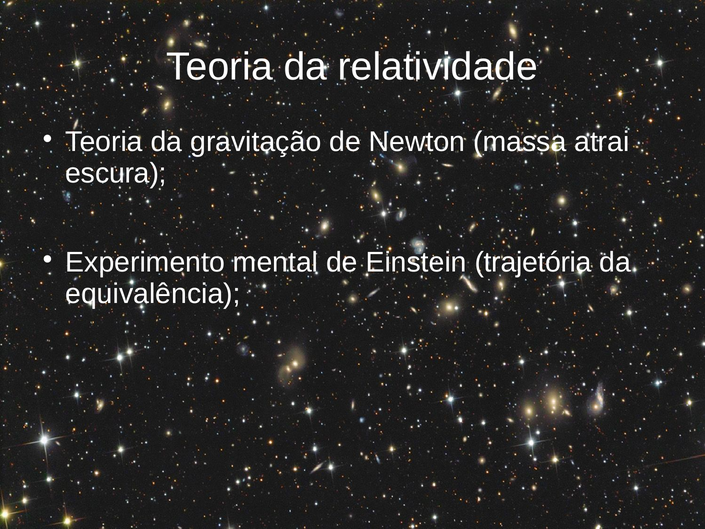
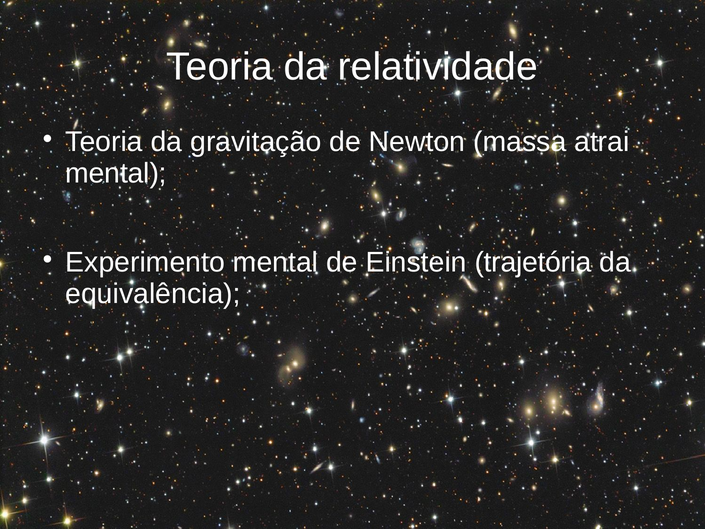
escura: escura -> mental (116, 173)
